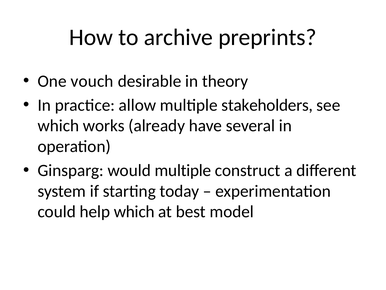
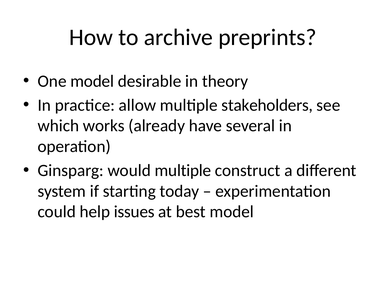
One vouch: vouch -> model (92, 81)
help which: which -> issues (134, 211)
